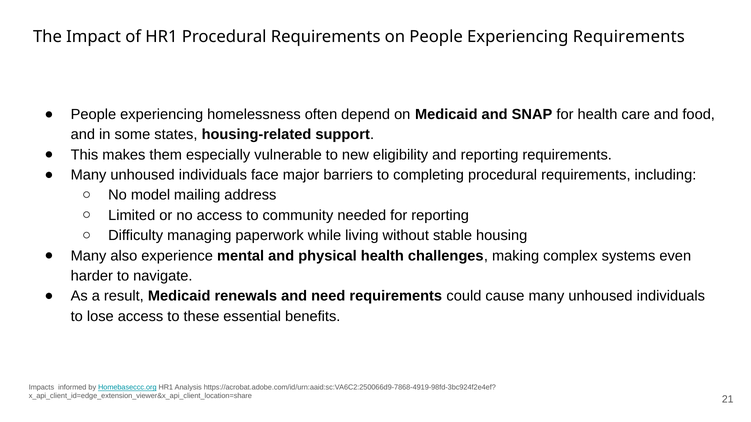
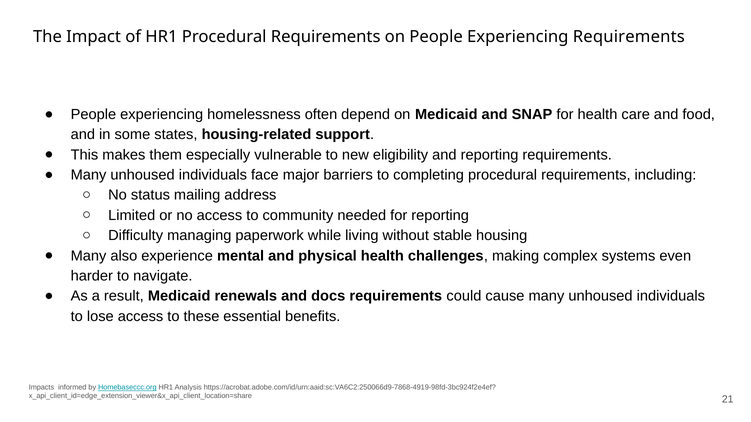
model: model -> status (150, 195)
need: need -> docs (328, 296)
